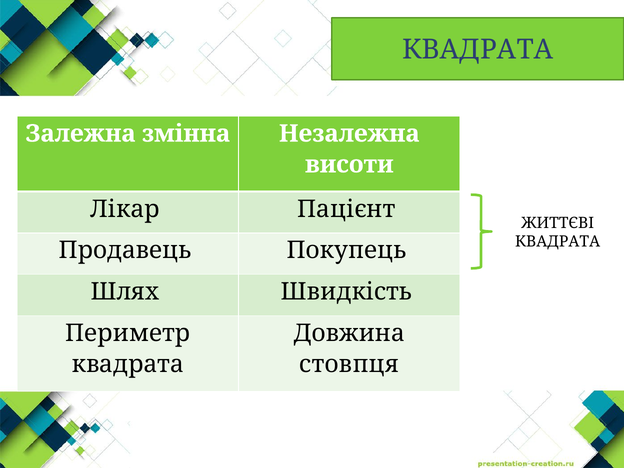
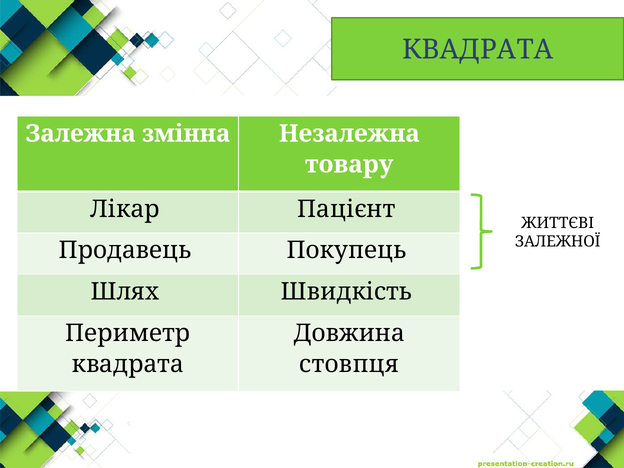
висоти: висоти -> товару (349, 164)
КВАДРАТА: КВАДРАТА -> ЗАЛЕЖНОЇ (558, 242)
